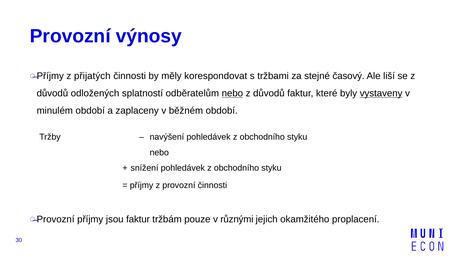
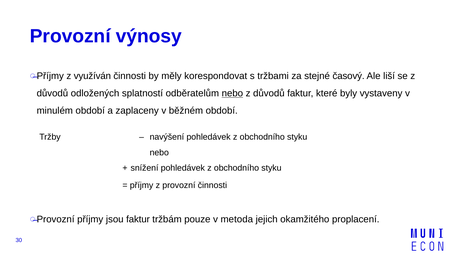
přijatých: přijatých -> využíván (92, 76)
vystaveny underline: present -> none (381, 93)
různými: různými -> metoda (237, 219)
